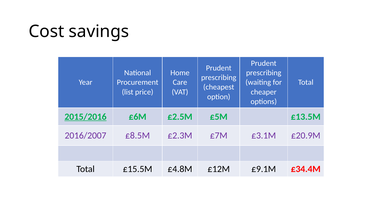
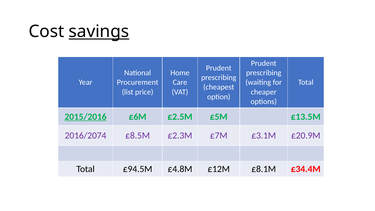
savings underline: none -> present (99, 32)
2016/2007: 2016/2007 -> 2016/2074 (86, 136)
£15.5M: £15.5M -> £94.5M (138, 169)
£9.1M: £9.1M -> £8.1M (264, 169)
